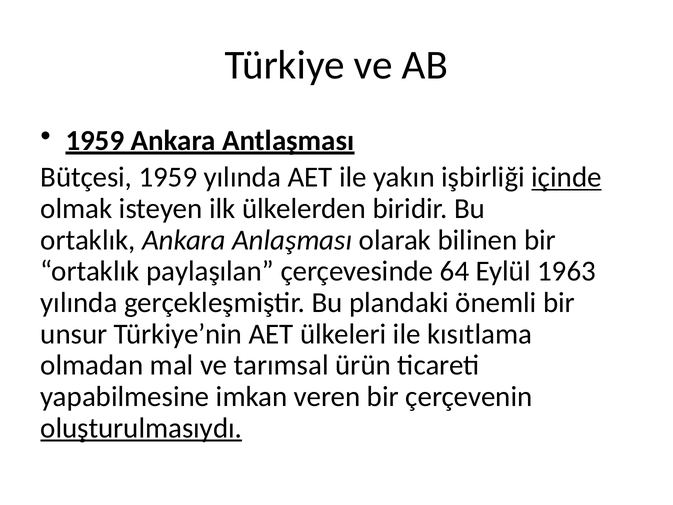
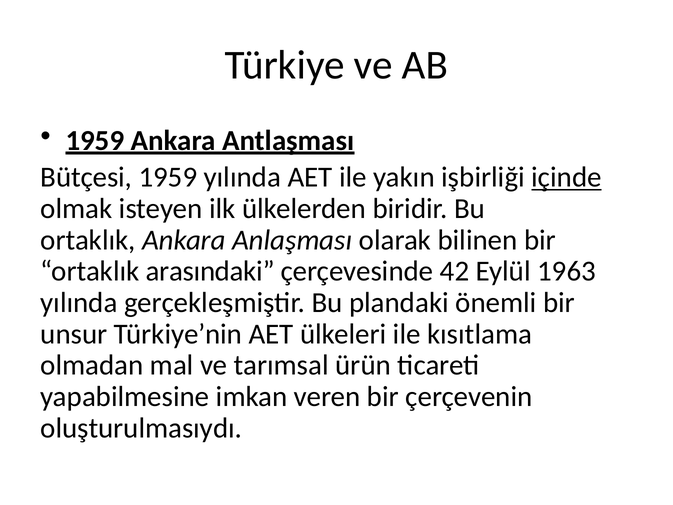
paylaşılan: paylaşılan -> arasındaki (210, 271)
64: 64 -> 42 (455, 271)
oluşturulmasıydı underline: present -> none (141, 428)
